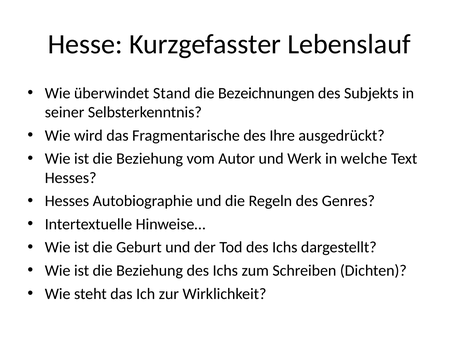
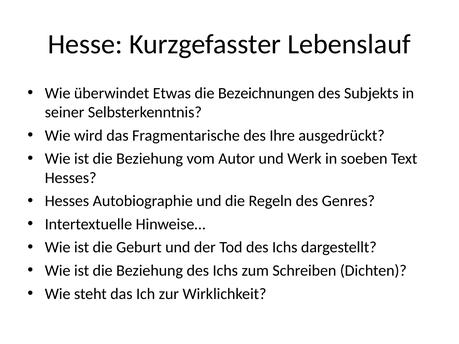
Stand: Stand -> Etwas (172, 93)
welche: welche -> soeben (364, 159)
